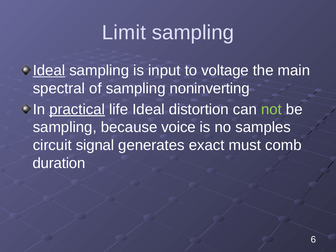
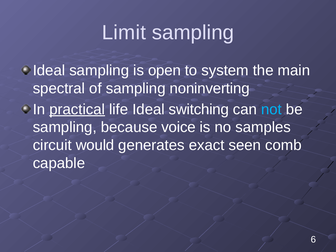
Ideal underline: present -> none (49, 70)
input: input -> open (164, 70)
voltage: voltage -> system (225, 70)
distortion: distortion -> switching (199, 109)
not colour: light green -> light blue (271, 109)
signal: signal -> would (95, 145)
must: must -> seen (245, 145)
duration: duration -> capable (59, 163)
